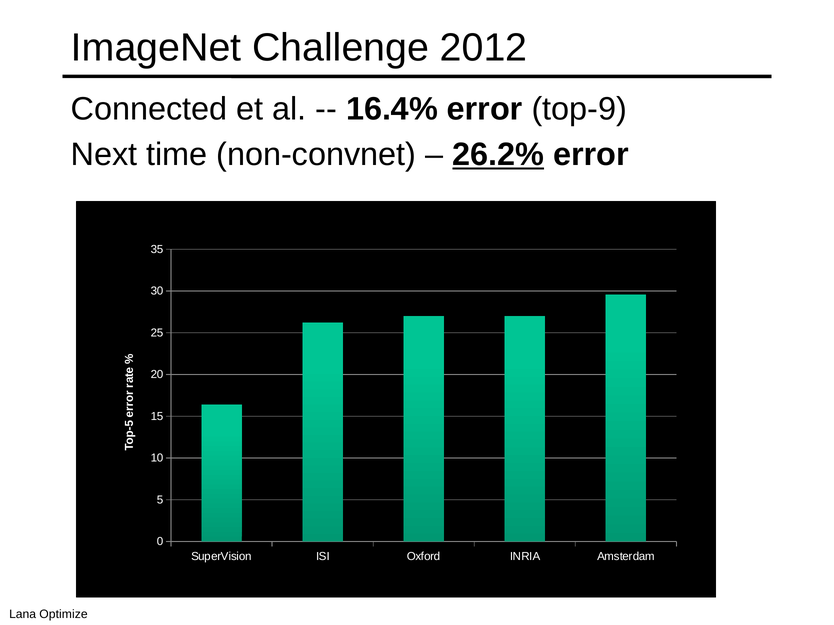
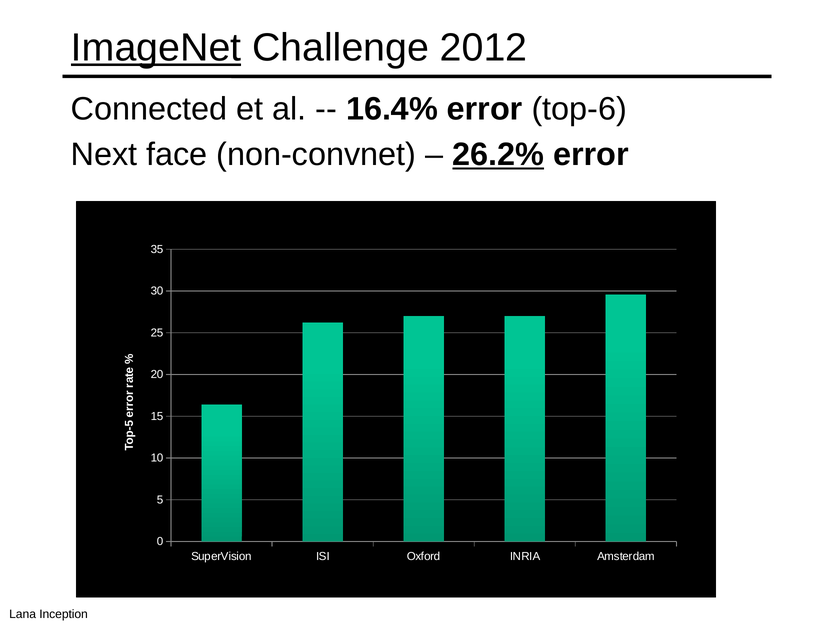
ImageNet underline: none -> present (156, 48)
top-9: top-9 -> top-6 (579, 109)
time: time -> face (177, 155)
Optimize: Optimize -> Inception (64, 615)
